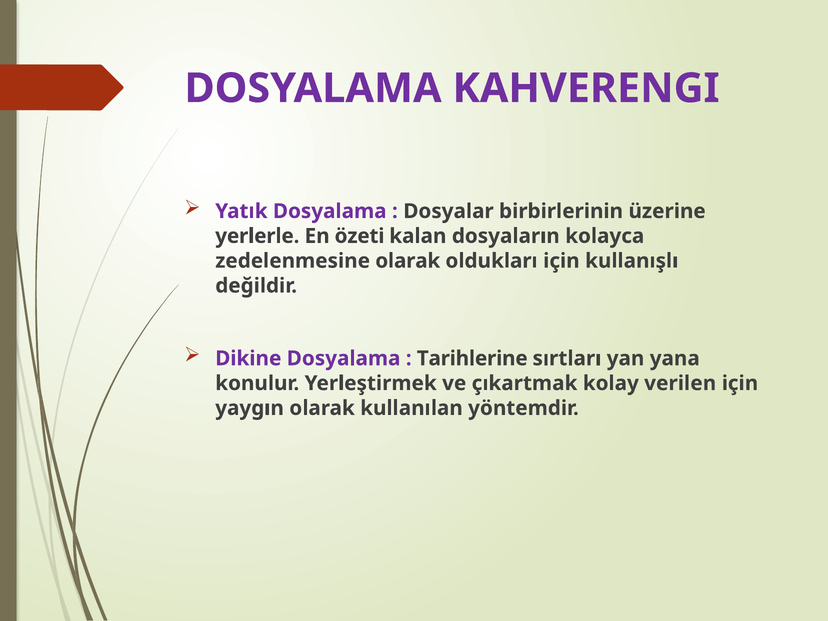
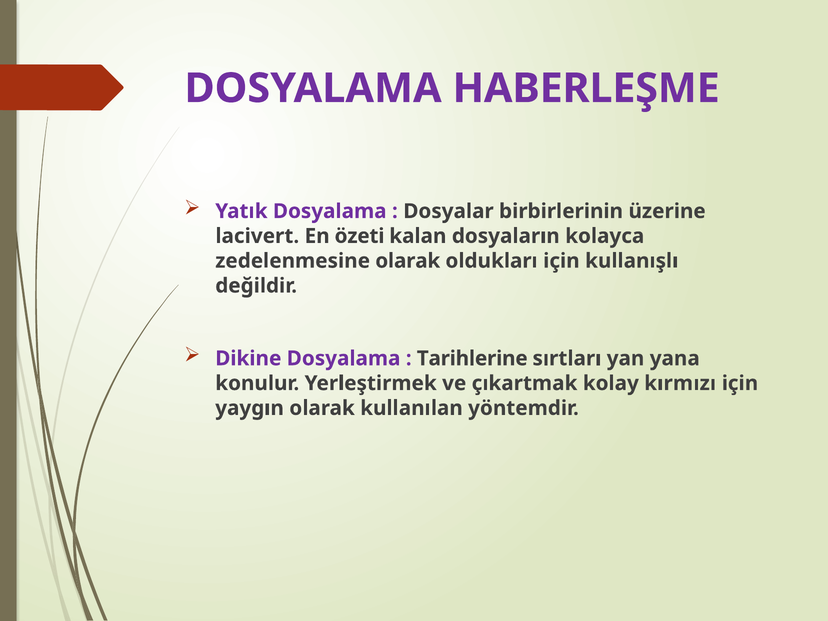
KAHVERENGI: KAHVERENGI -> HABERLEŞME (586, 88)
yerlerle: yerlerle -> lacivert (257, 236)
verilen: verilen -> kırmızı (680, 383)
